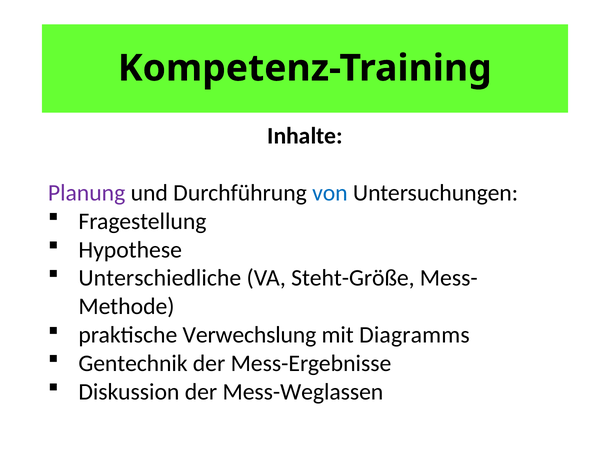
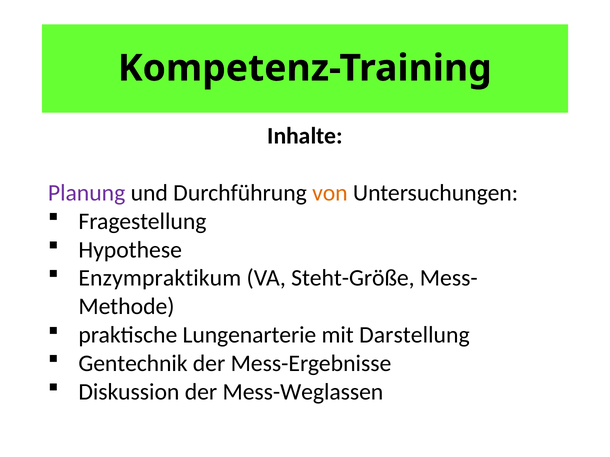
von colour: blue -> orange (330, 193)
Unterschiedliche: Unterschiedliche -> Enzympraktikum (160, 278)
Verwechslung: Verwechslung -> Lungenarterie (249, 335)
Diagramms: Diagramms -> Darstellung (414, 335)
